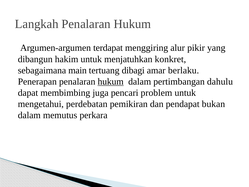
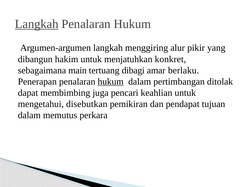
Langkah underline: none -> present (37, 24)
Argumen-argumen terdapat: terdapat -> langkah (108, 48)
dahulu: dahulu -> ditolak (220, 81)
problem: problem -> keahlian (156, 93)
perdebatan: perdebatan -> disebutkan (87, 104)
bukan: bukan -> tujuan (213, 104)
